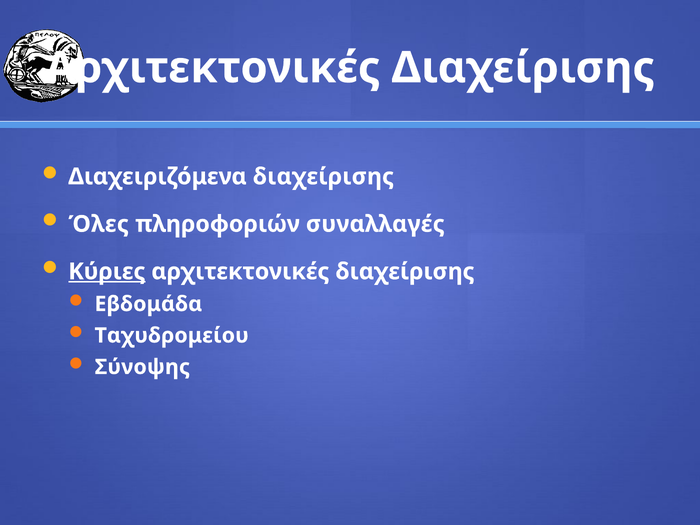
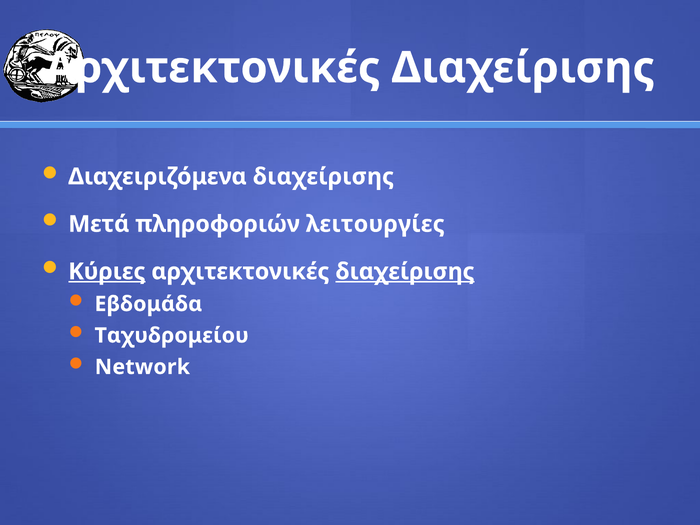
Όλες: Όλες -> Μετά (99, 224)
συναλλαγές: συναλλαγές -> λειτουργίες (375, 224)
διαχείρισης underline: none -> present (405, 272)
Σύνοψης: Σύνοψης -> Network (142, 367)
